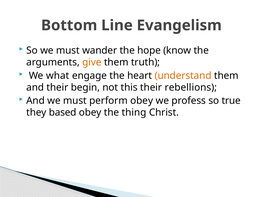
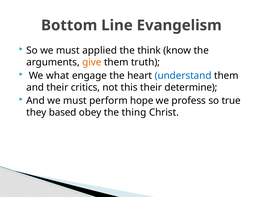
wander: wander -> applied (100, 51)
hope: hope -> think (149, 51)
understand colour: orange -> blue (183, 76)
begin: begin -> critics (85, 88)
rebellions: rebellions -> determine (191, 88)
perform obey: obey -> hope (142, 101)
